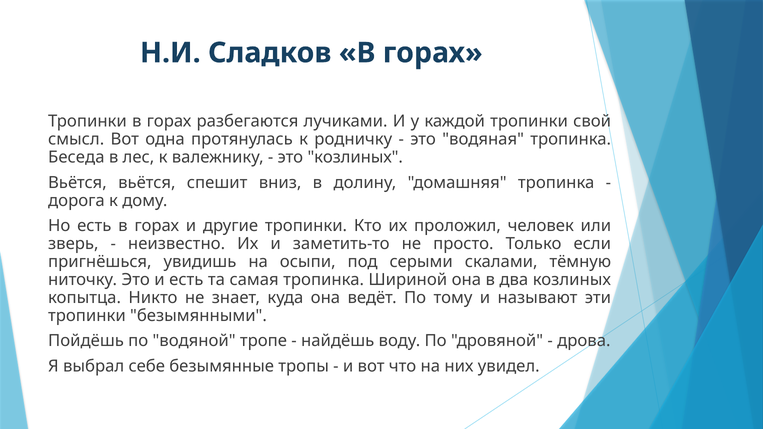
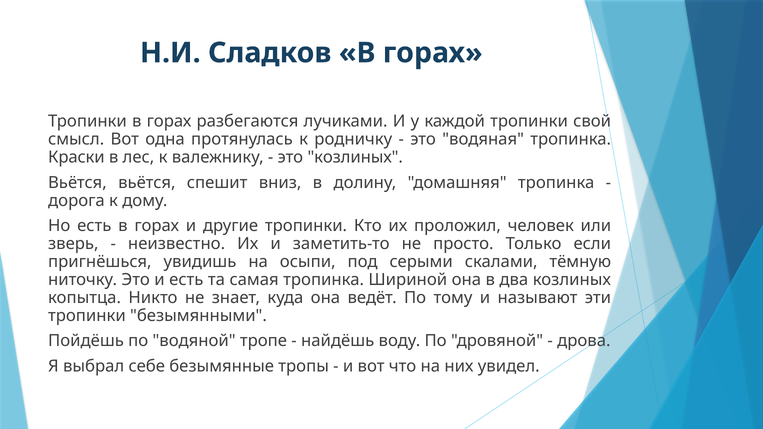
Беседа: Беседа -> Краски (76, 157)
